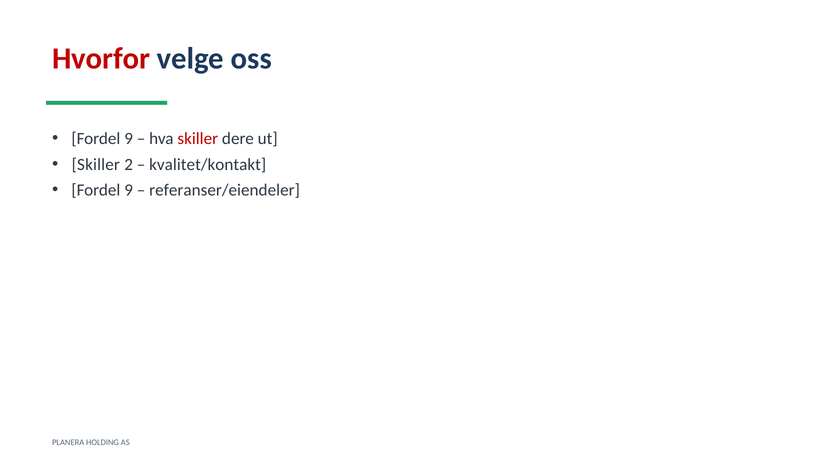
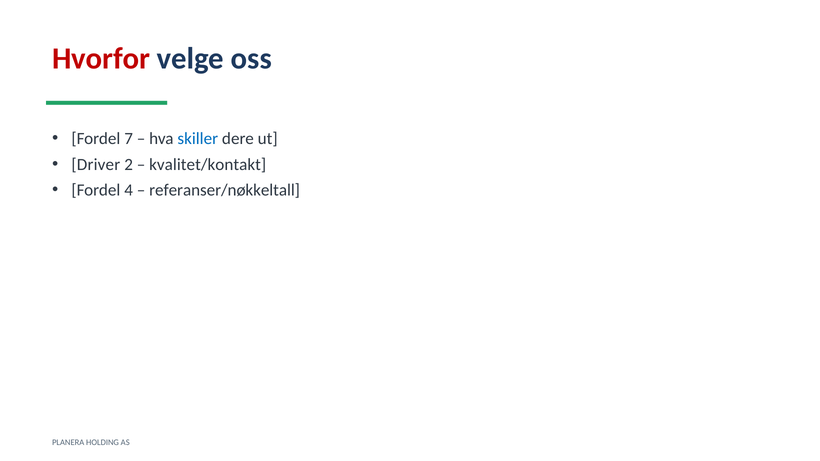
9: 9 -> 7 (129, 139)
skiller colour: red -> blue (198, 139)
Skiller: Skiller -> Driver (96, 165)
9: 9 -> 4 (129, 190)
referanser/eiendeler: referanser/eiendeler -> referanser/nøkkeltall (225, 190)
